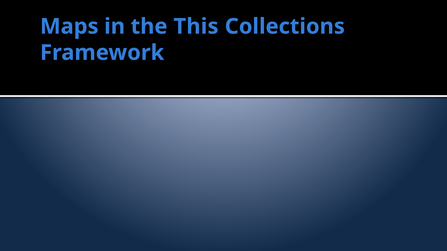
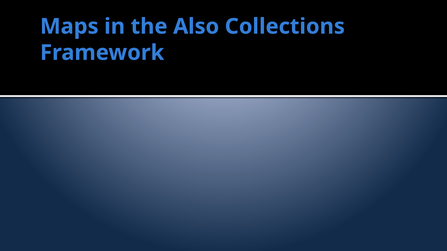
This: This -> Also (196, 26)
